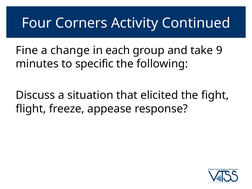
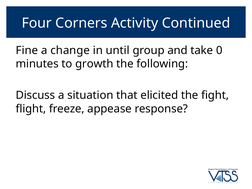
each: each -> until (118, 50)
9: 9 -> 0 (219, 50)
specific: specific -> growth (94, 64)
